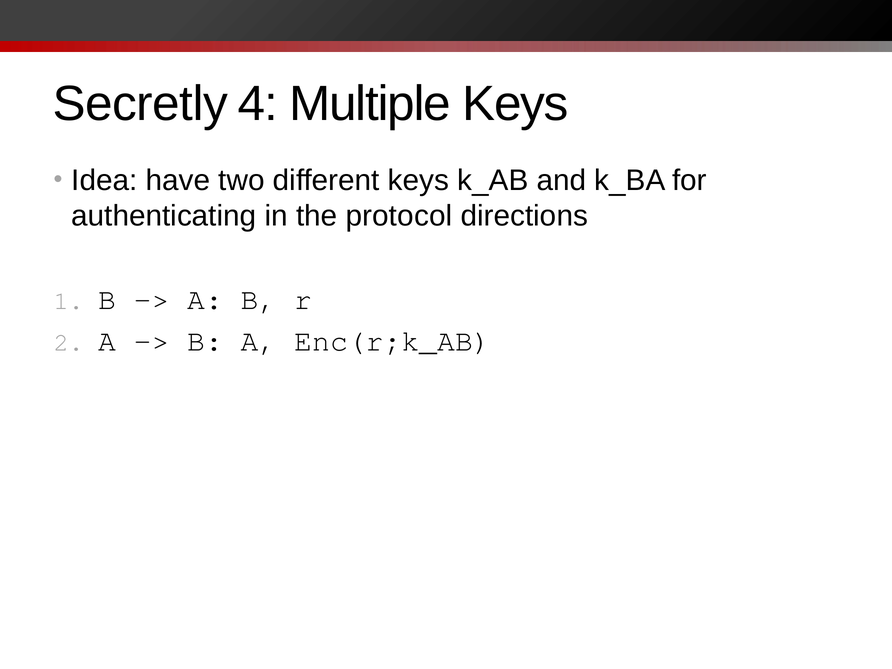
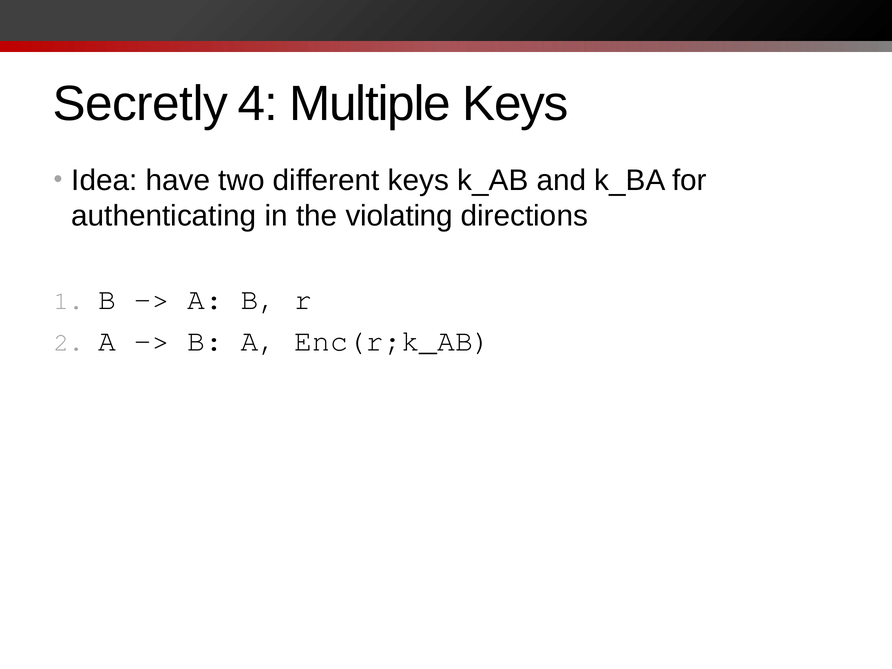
protocol: protocol -> violating (399, 216)
